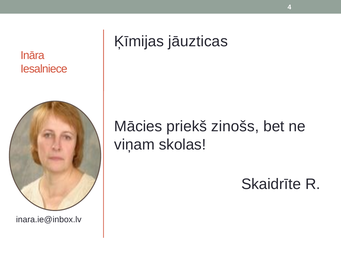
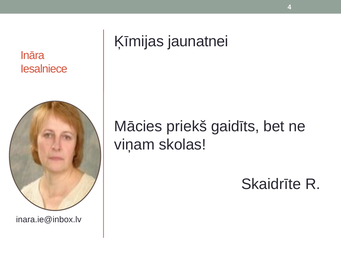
jāuzticas: jāuzticas -> jaunatnei (198, 41)
zinošs: zinošs -> gaidīts (235, 126)
